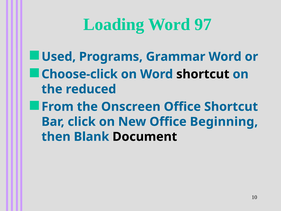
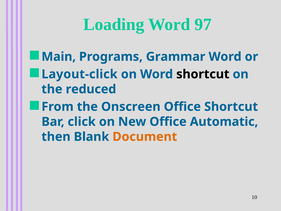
Used: Used -> Main (59, 57)
Choose-click: Choose-click -> Layout-click (79, 74)
Beginning: Beginning -> Automatic (224, 122)
Document colour: black -> orange (145, 137)
